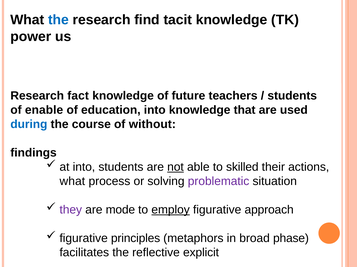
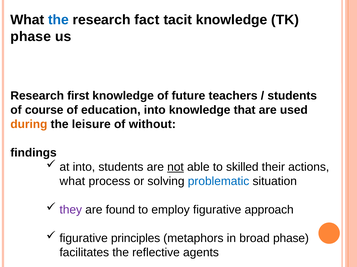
find: find -> fact (147, 20)
power: power -> phase (31, 37)
fact: fact -> first (78, 96)
enable: enable -> course (44, 110)
during colour: blue -> orange (29, 125)
course: course -> leisure (91, 125)
problematic colour: purple -> blue (219, 182)
mode: mode -> found (120, 210)
employ underline: present -> none (171, 210)
explicit: explicit -> agents (201, 253)
